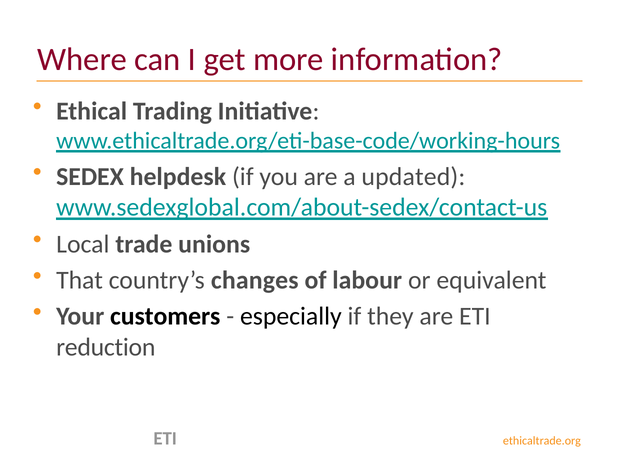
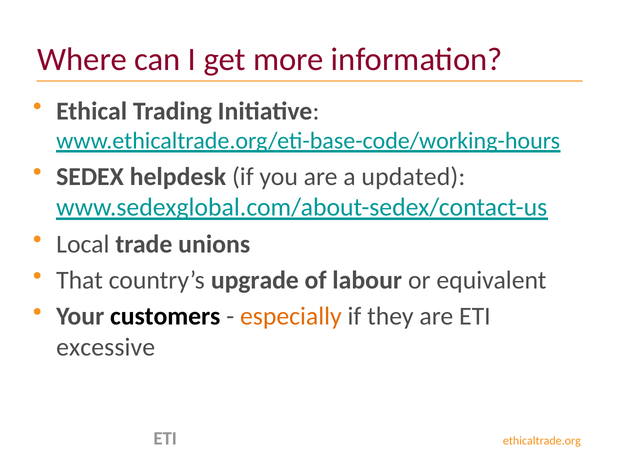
changes: changes -> upgrade (255, 280)
especially colour: black -> orange (291, 316)
reduction: reduction -> excessive (106, 347)
